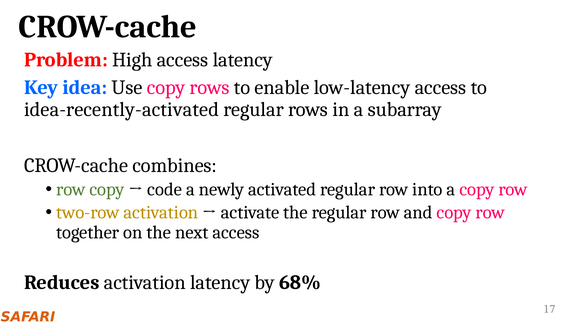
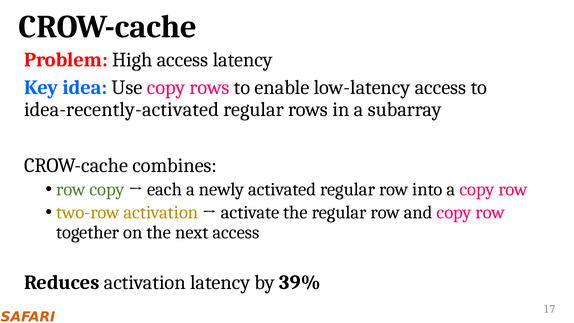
code: code -> each (165, 189)
68%: 68% -> 39% (300, 282)
